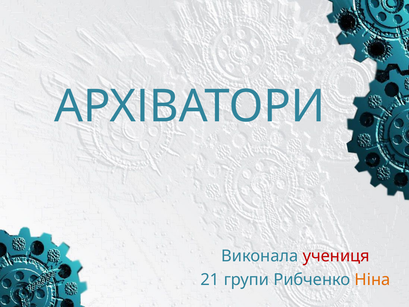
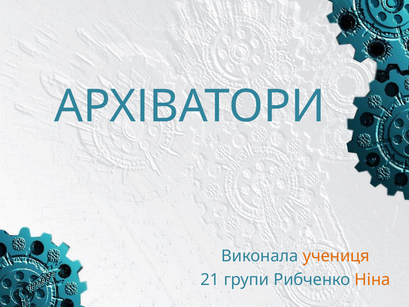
учениця colour: red -> orange (336, 256)
